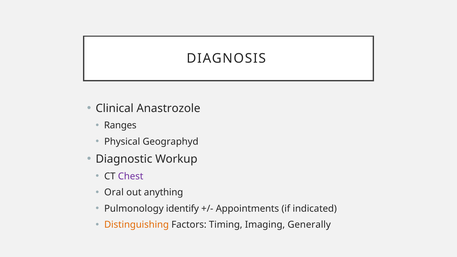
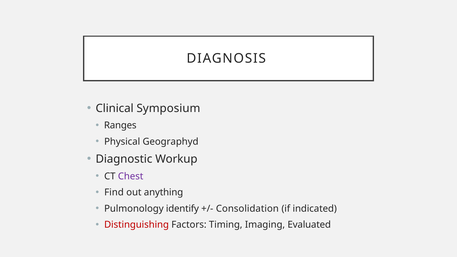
Anastrozole: Anastrozole -> Symposium (168, 108)
Oral: Oral -> Find (114, 193)
Appointments: Appointments -> Consolidation (247, 209)
Distinguishing colour: orange -> red (137, 225)
Generally: Generally -> Evaluated (309, 225)
